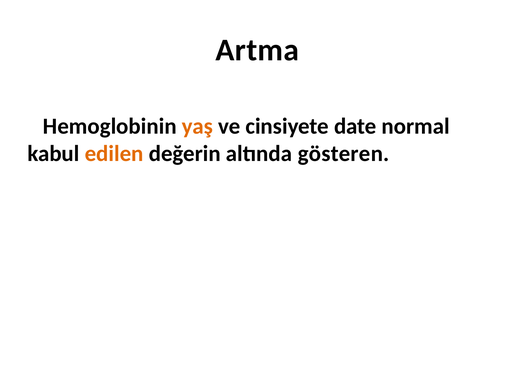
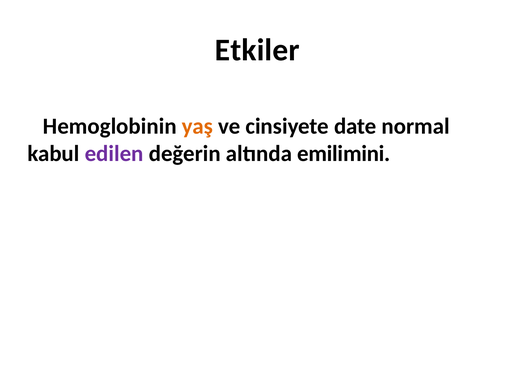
Artma: Artma -> Etkiler (257, 50)
edilen colour: orange -> purple (114, 153)
gösteren: gösteren -> emilimini (344, 153)
